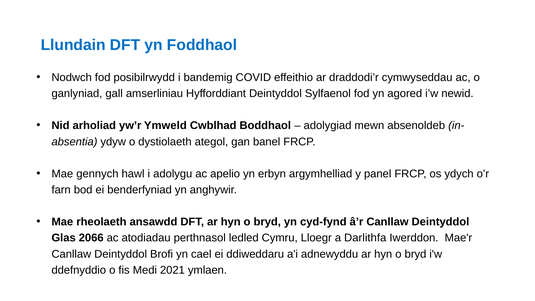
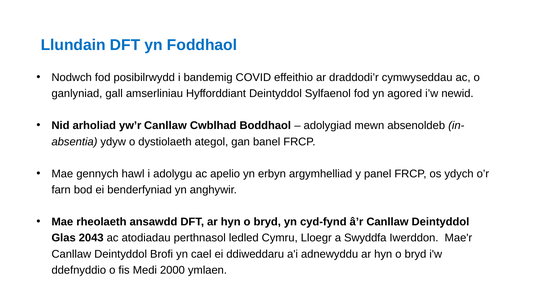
yw’r Ymweld: Ymweld -> Canllaw (165, 126)
2066: 2066 -> 2043 (91, 238)
Darlithfa: Darlithfa -> Swyddfa (365, 238)
2021: 2021 -> 2000 (172, 270)
